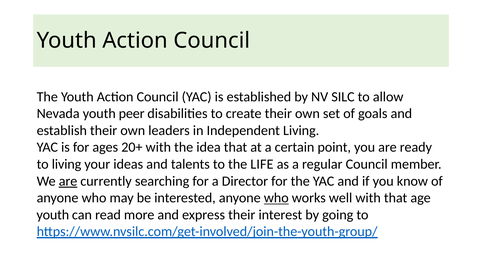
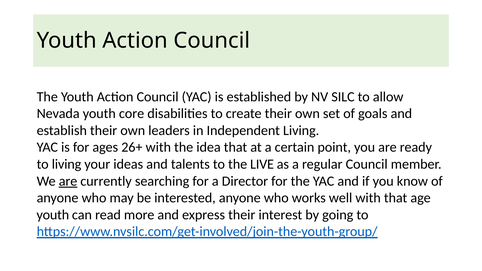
peer: peer -> core (132, 114)
20+: 20+ -> 26+ (132, 147)
LIFE: LIFE -> LIVE (262, 164)
who underline: present -> none (276, 198)
